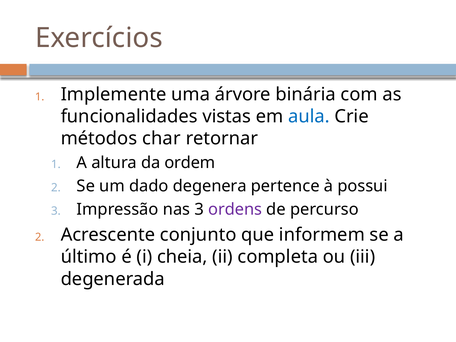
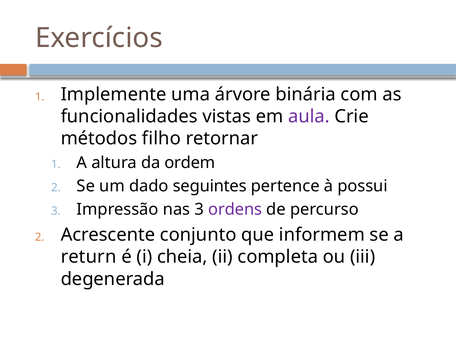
aula colour: blue -> purple (309, 116)
char: char -> filho (161, 138)
degenera: degenera -> seguintes (210, 186)
último: último -> return (89, 257)
